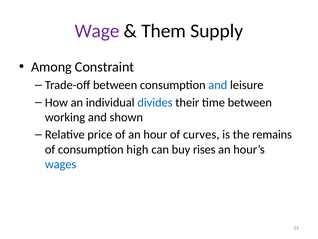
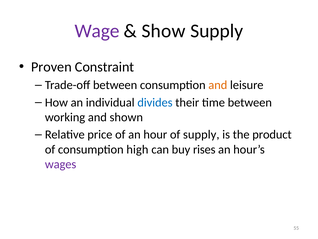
Them: Them -> Show (164, 31)
Among: Among -> Proven (51, 67)
and colour: blue -> orange (218, 85)
of curves: curves -> supply (201, 134)
remains: remains -> product (272, 134)
wages colour: blue -> purple (61, 164)
